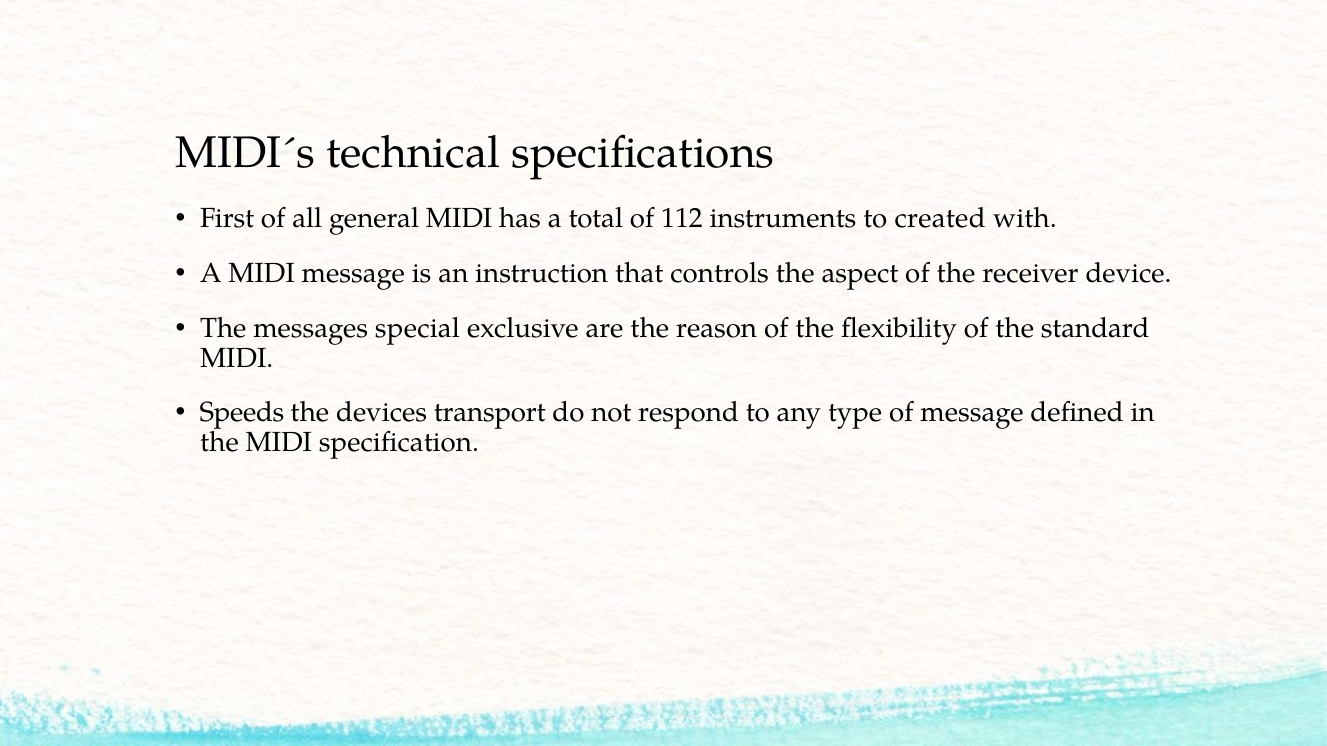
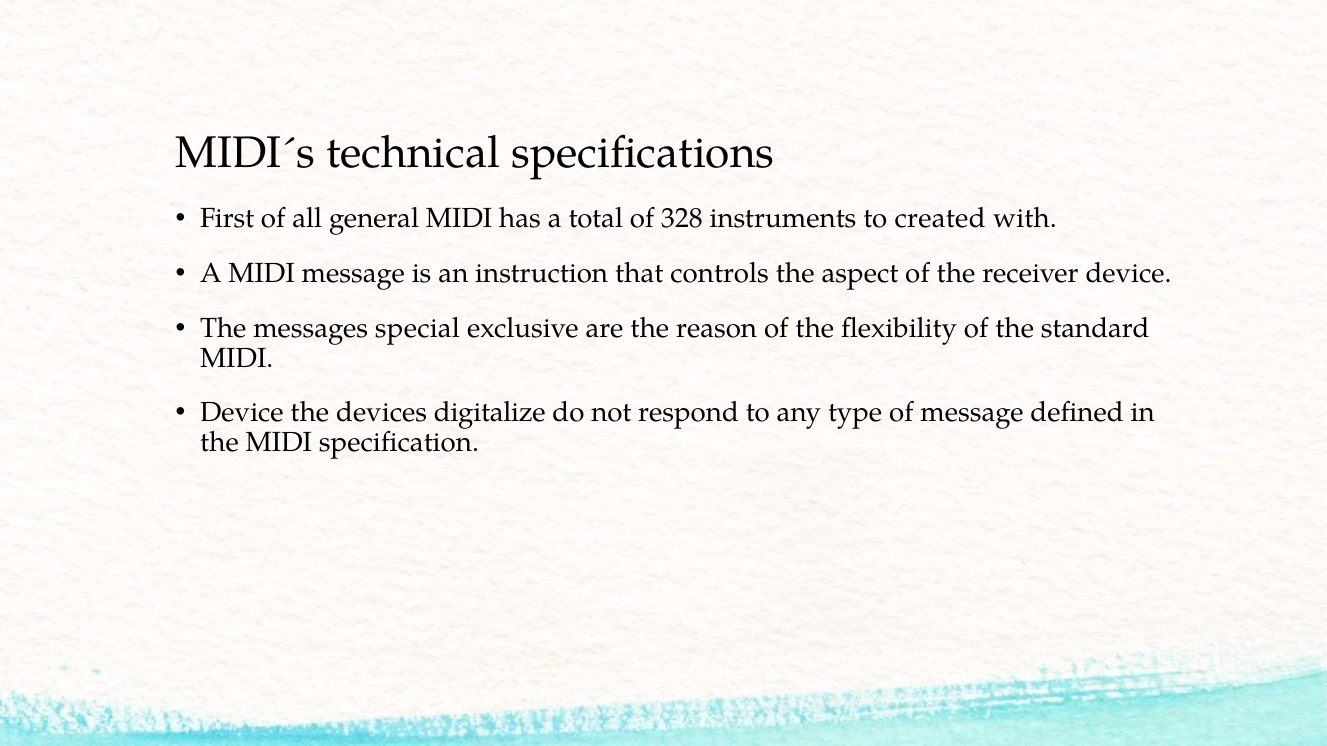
112: 112 -> 328 (682, 219)
Speeds: Speeds -> Device (242, 413)
transport: transport -> digitalize (490, 413)
